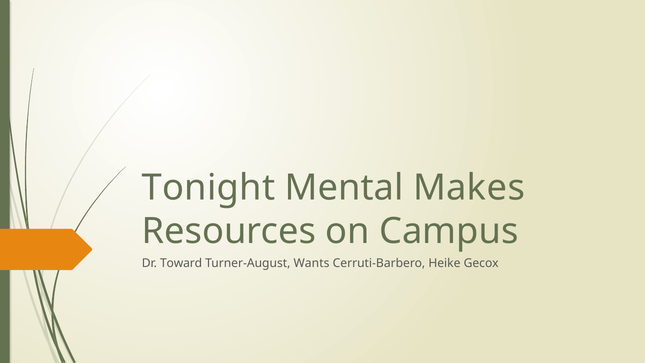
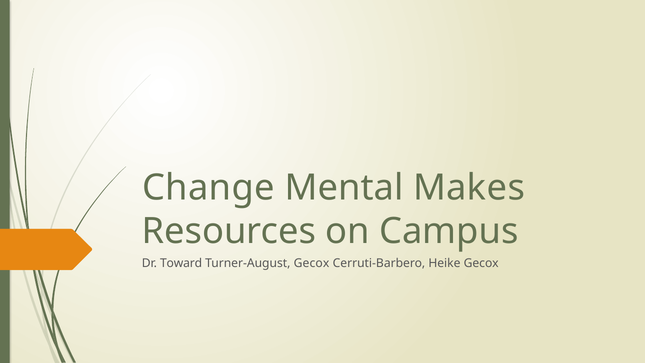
Tonight: Tonight -> Change (208, 188)
Turner-August Wants: Wants -> Gecox (311, 263)
